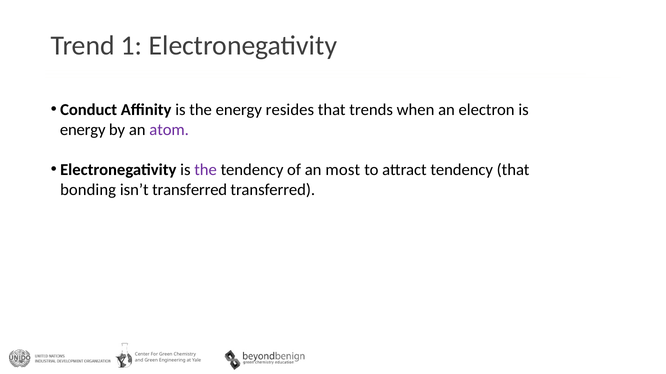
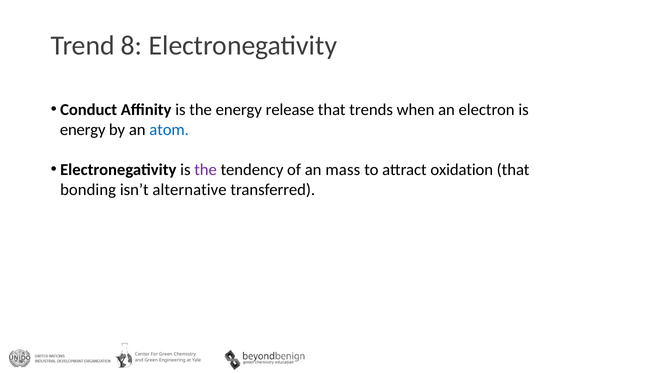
1: 1 -> 8 (132, 46)
resides: resides -> release (290, 110)
atom colour: purple -> blue (169, 130)
most: most -> mass (343, 170)
attract tendency: tendency -> oxidation (462, 170)
isn’t transferred: transferred -> alternative (190, 190)
